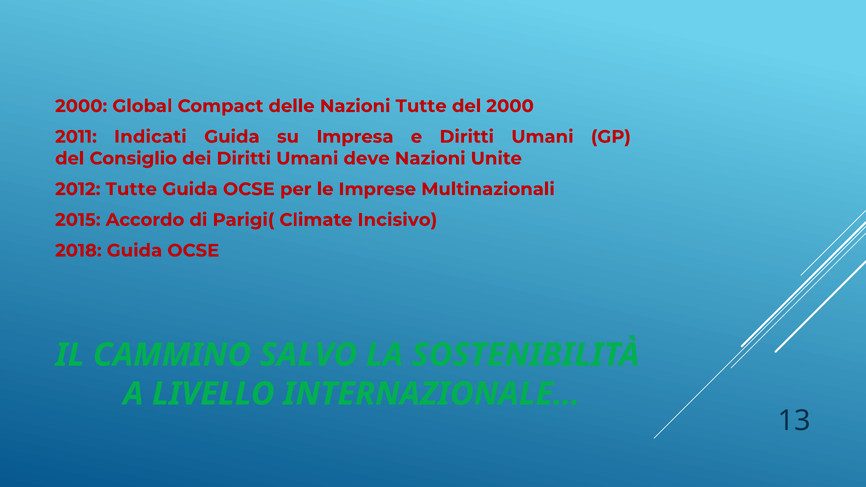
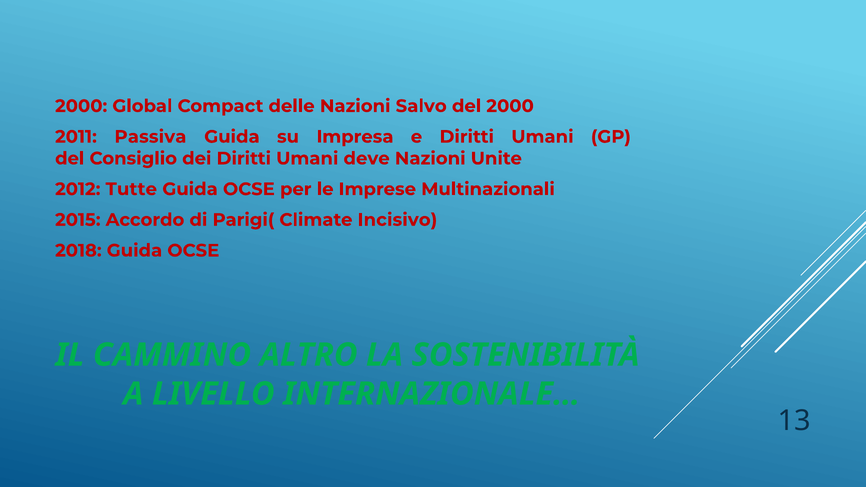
Nazioni Tutte: Tutte -> Salvo (421, 106)
Indicati: Indicati -> Passiva (150, 137)
SALVO: SALVO -> ALTRO (309, 355)
